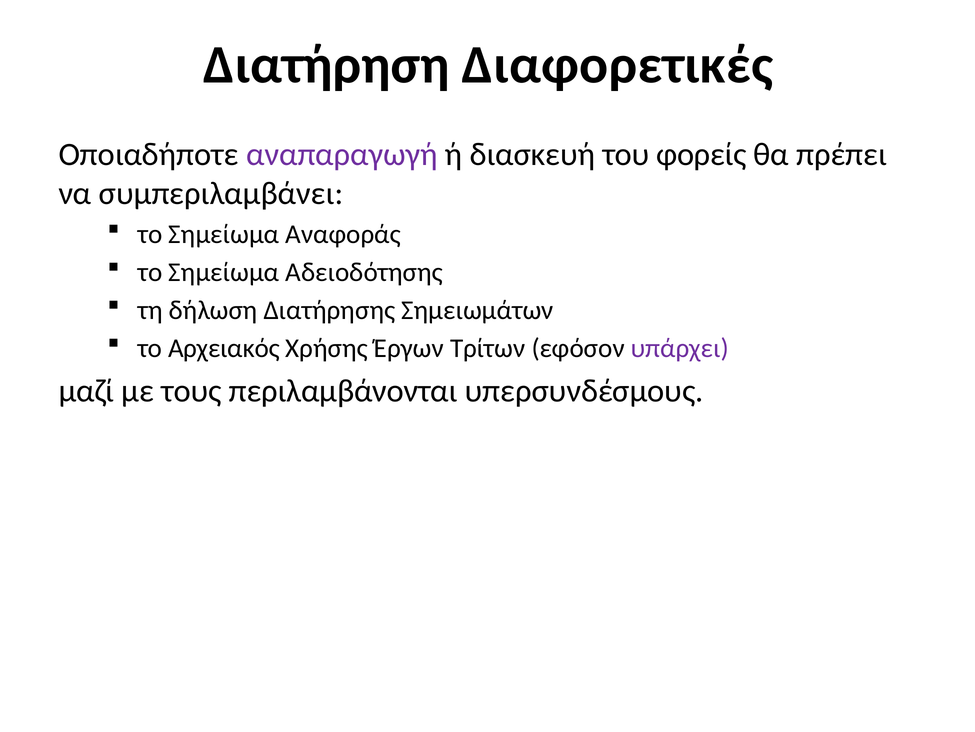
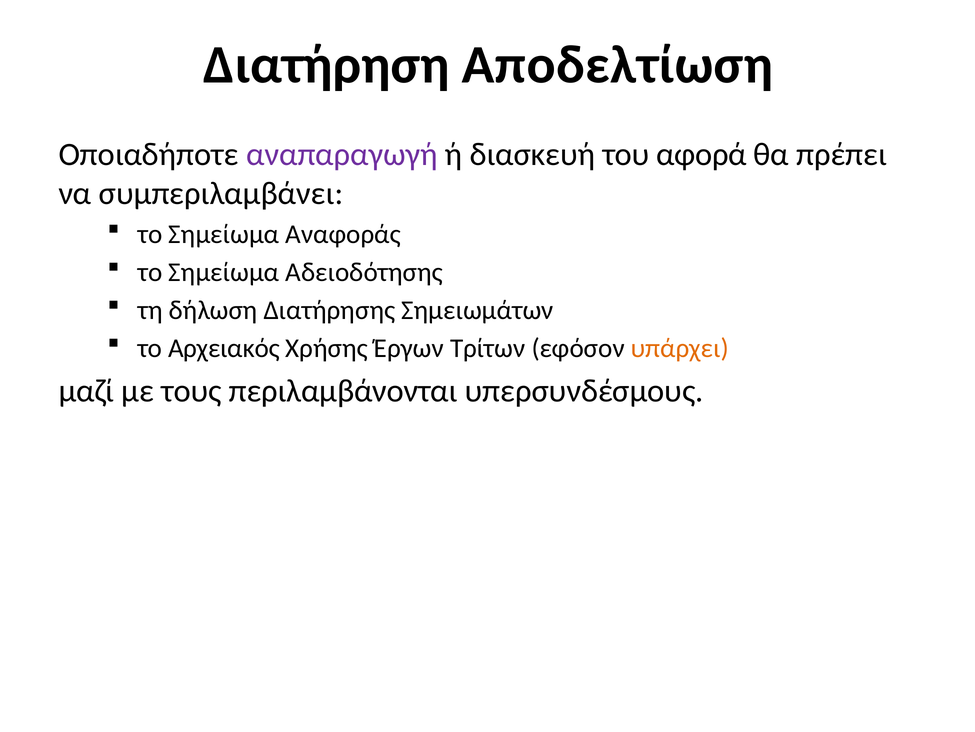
Διαφορετικές: Διαφορετικές -> Αποδελτίωση (617, 65)
φορείς: φορείς -> αφορά (701, 154)
υπάρχει colour: purple -> orange (680, 348)
